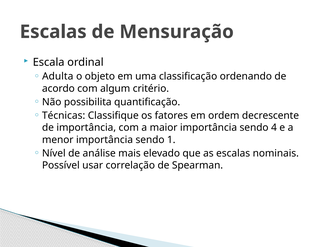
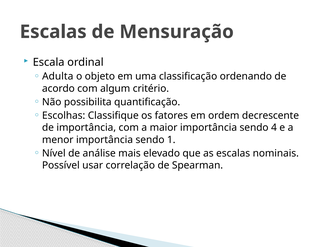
Técnicas: Técnicas -> Escolhas (64, 115)
